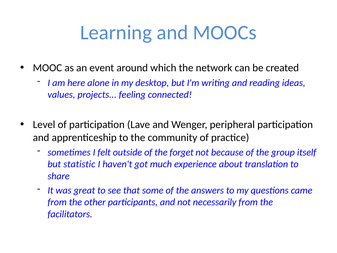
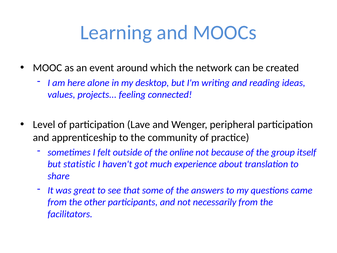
forget: forget -> online (182, 152)
